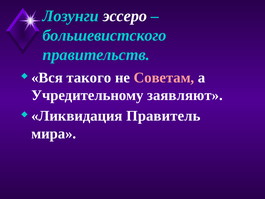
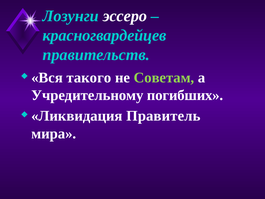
большевистского: большевистского -> красногвардейцев (104, 35)
Советам colour: pink -> light green (164, 77)
заявляют: заявляют -> погибших (185, 95)
